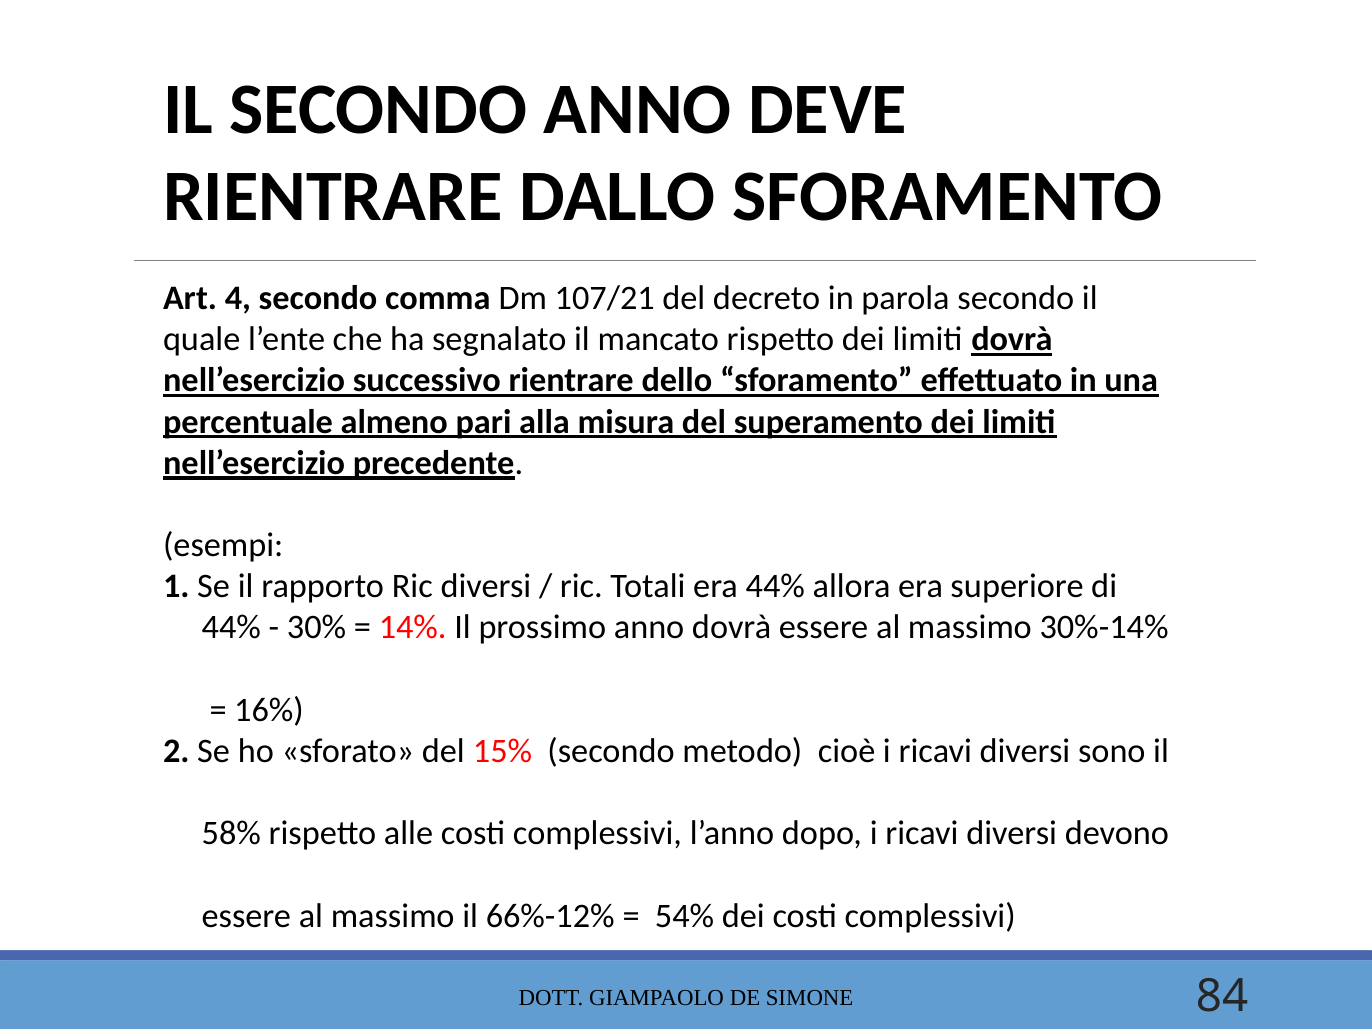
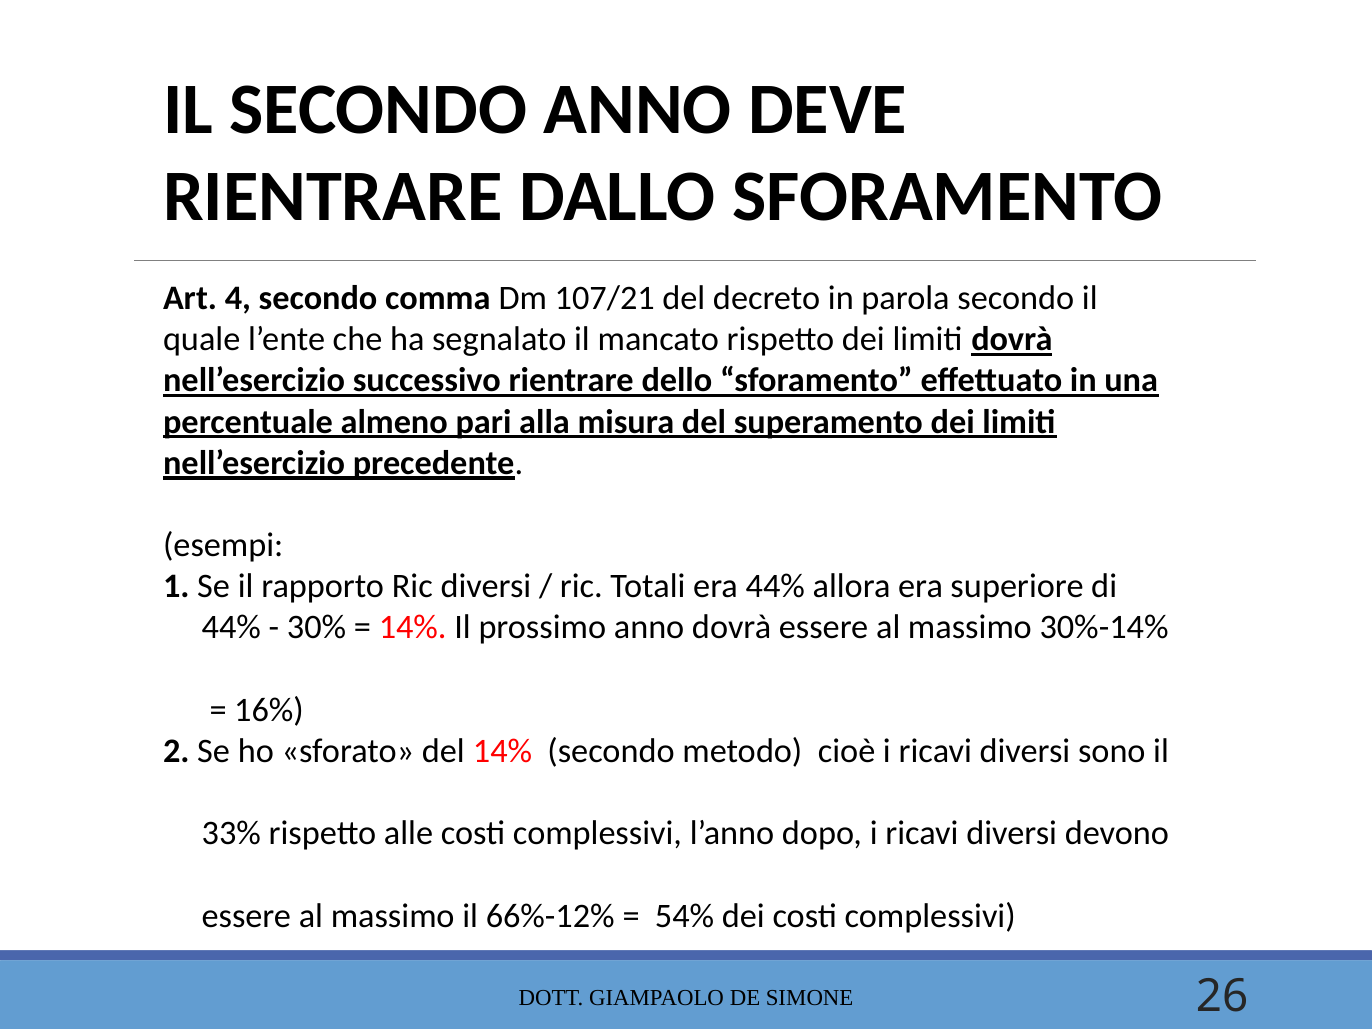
del 15%: 15% -> 14% (503, 751)
58%: 58% -> 33% (231, 833)
84: 84 -> 26 (1222, 996)
